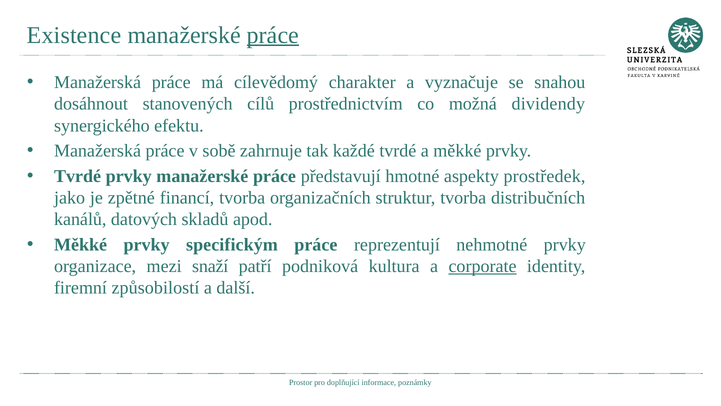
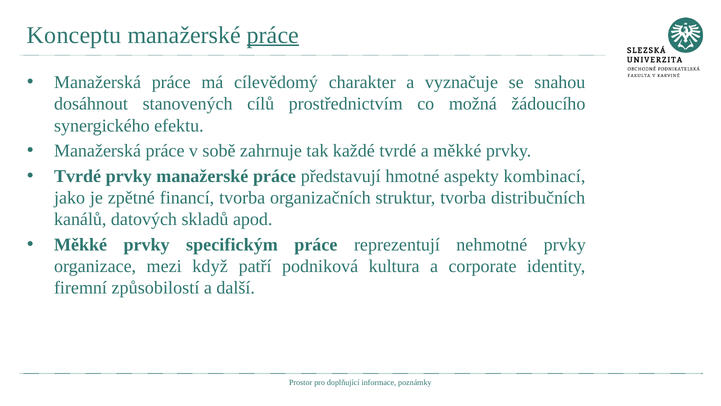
Existence: Existence -> Konceptu (74, 35)
dividendy: dividendy -> žádoucího (548, 104)
prostředek: prostředek -> kombinací (545, 176)
snaží: snaží -> když (210, 266)
corporate underline: present -> none (483, 266)
